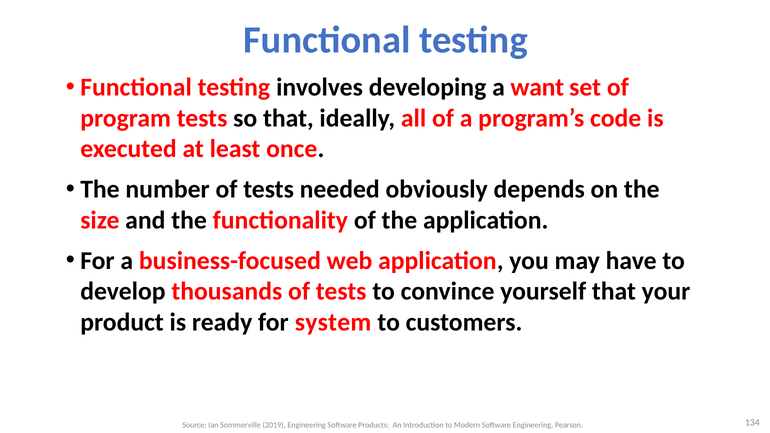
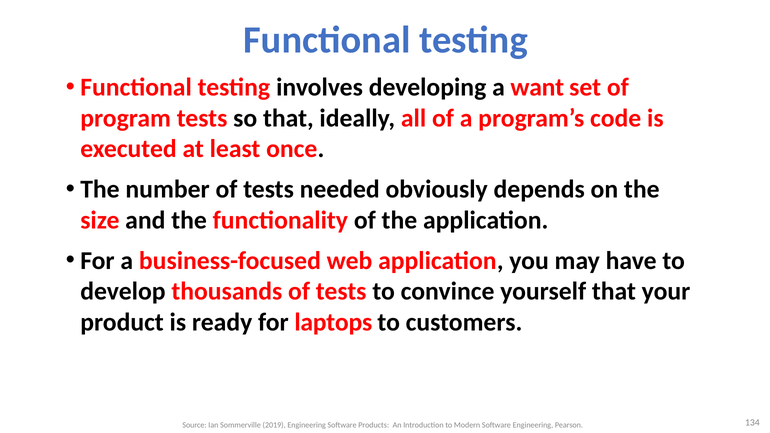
system: system -> laptops (333, 322)
